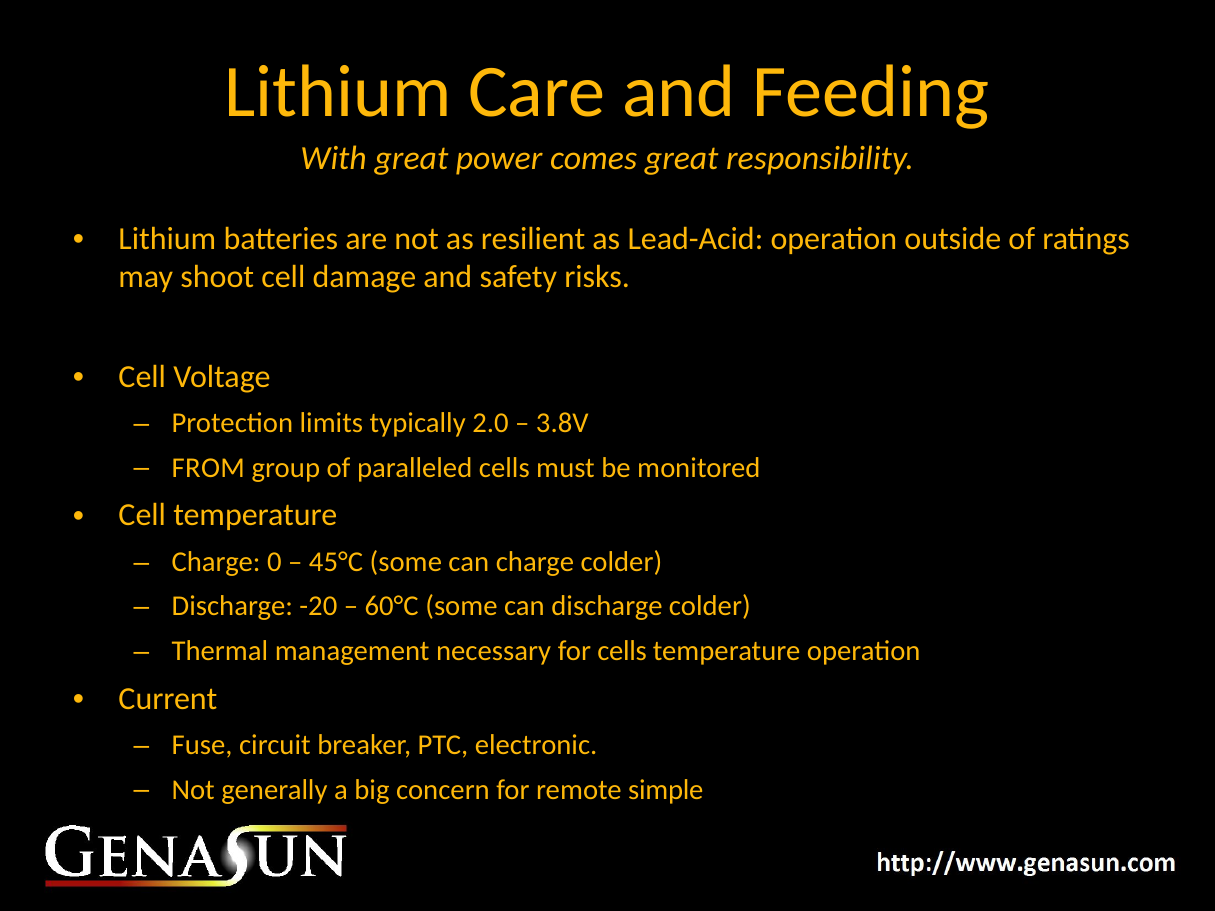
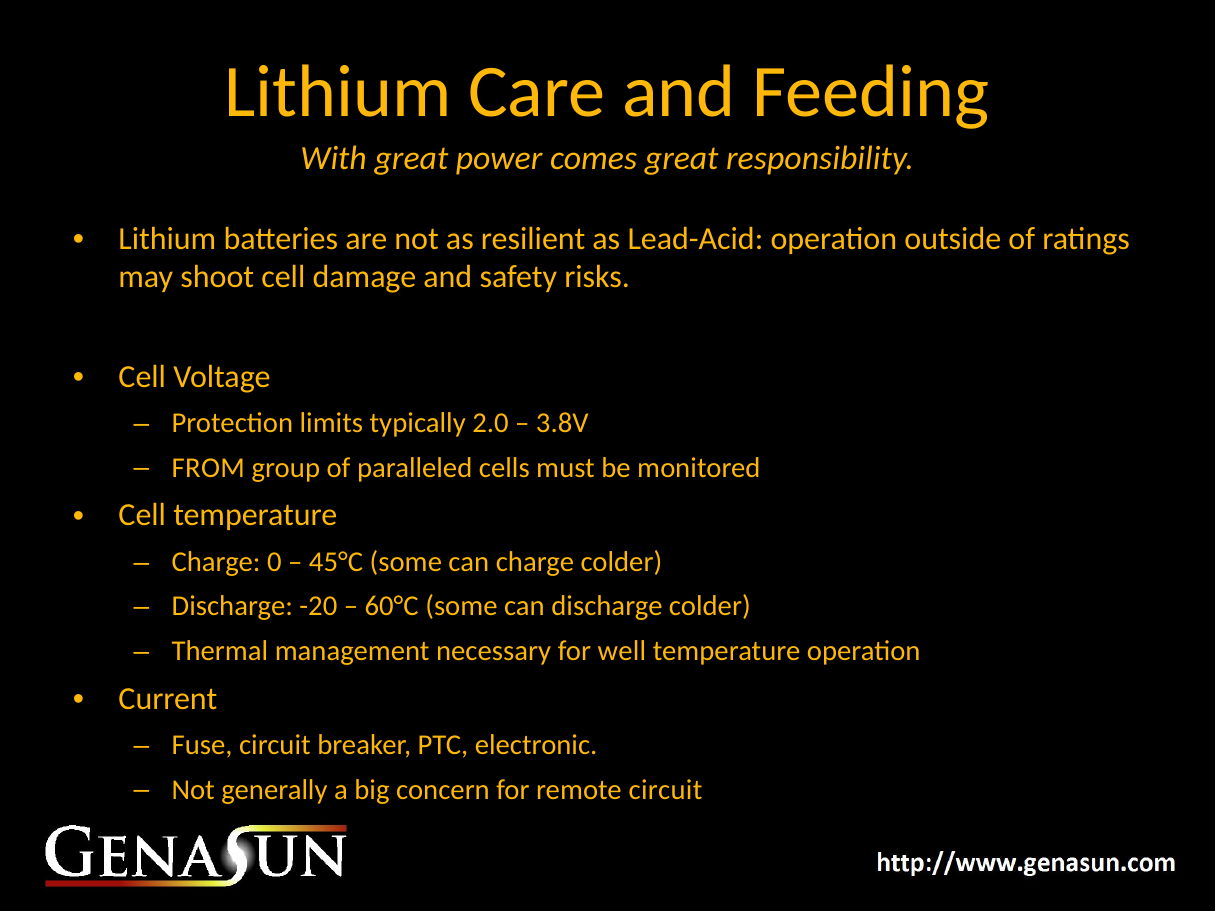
for cells: cells -> well (622, 651)
remote simple: simple -> circuit (665, 790)
